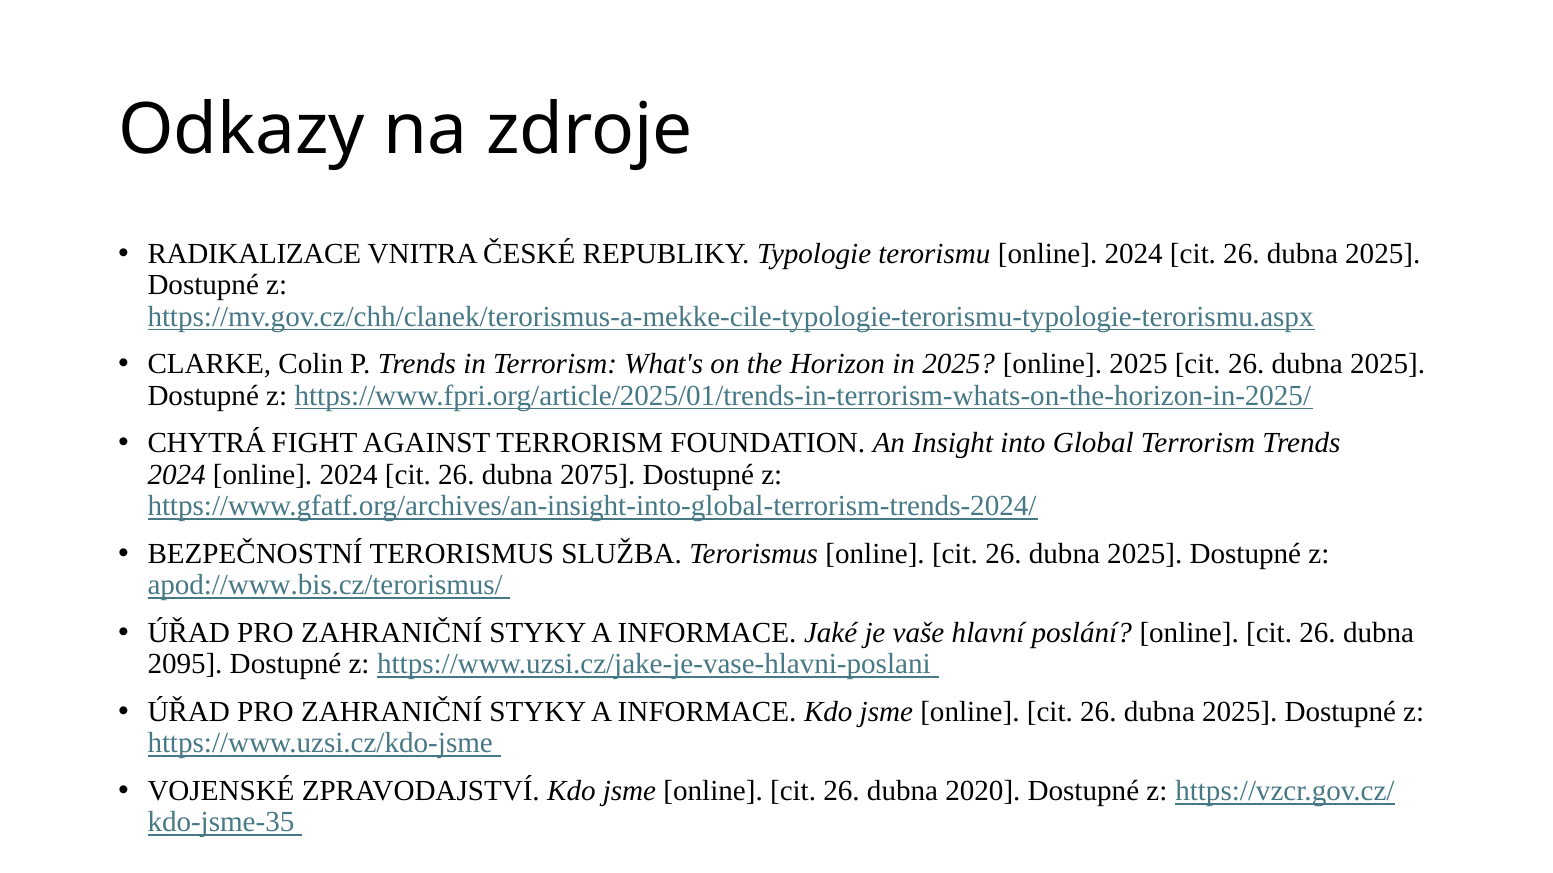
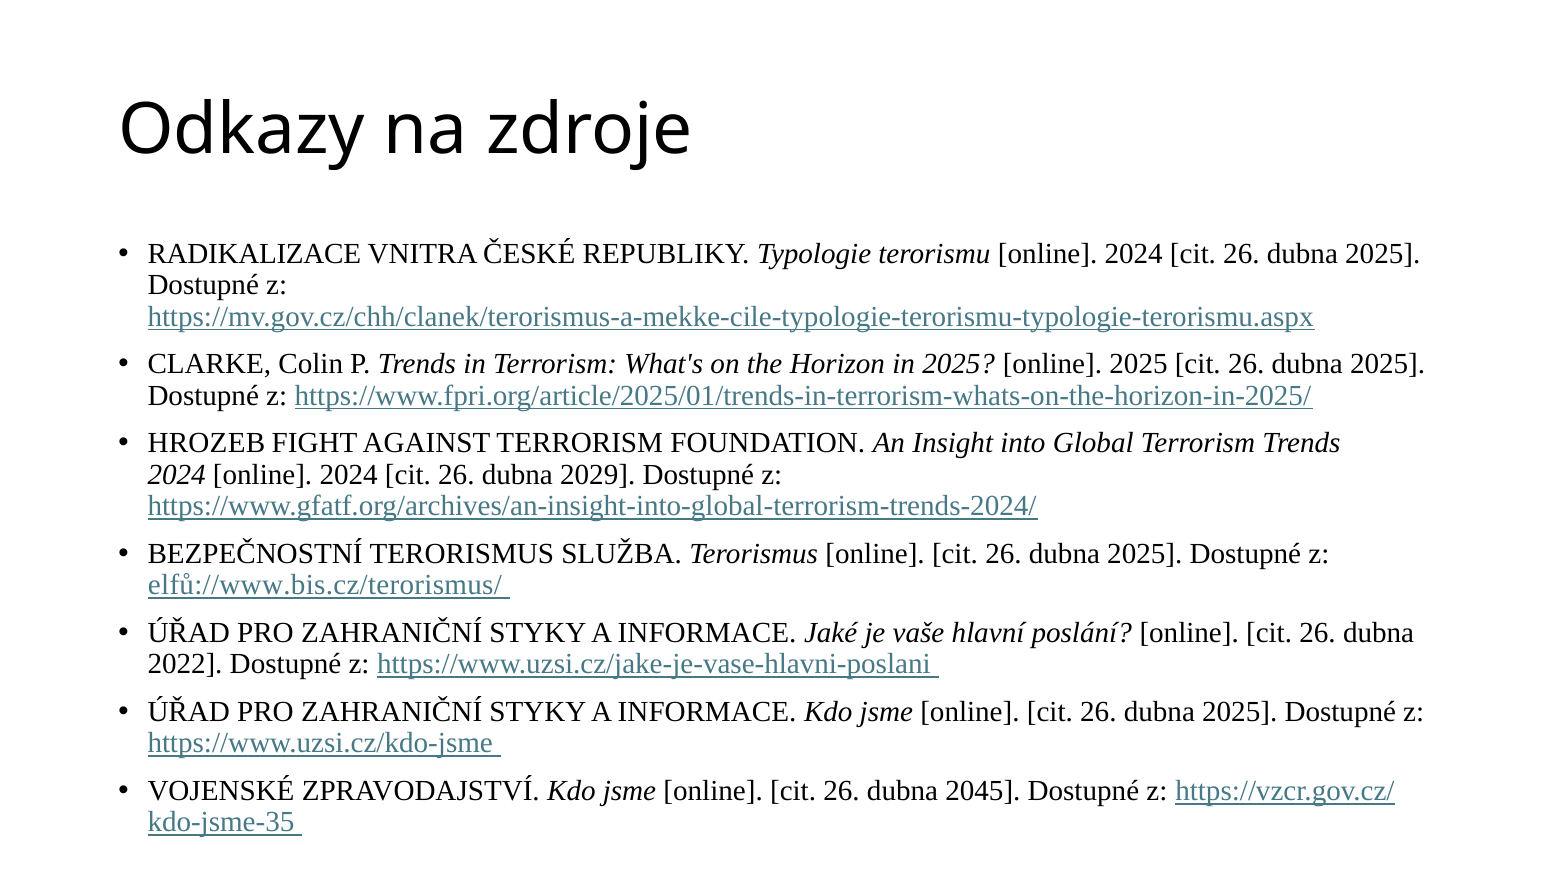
CHYTRÁ: CHYTRÁ -> HROZEB (206, 444)
2075: 2075 -> 2029 (598, 475)
apod://www.bis.cz/terorismus/: apod://www.bis.cz/terorismus/ -> elfů://www.bis.cz/terorismus/ (325, 586)
2095: 2095 -> 2022 (185, 665)
2020: 2020 -> 2045 (983, 791)
